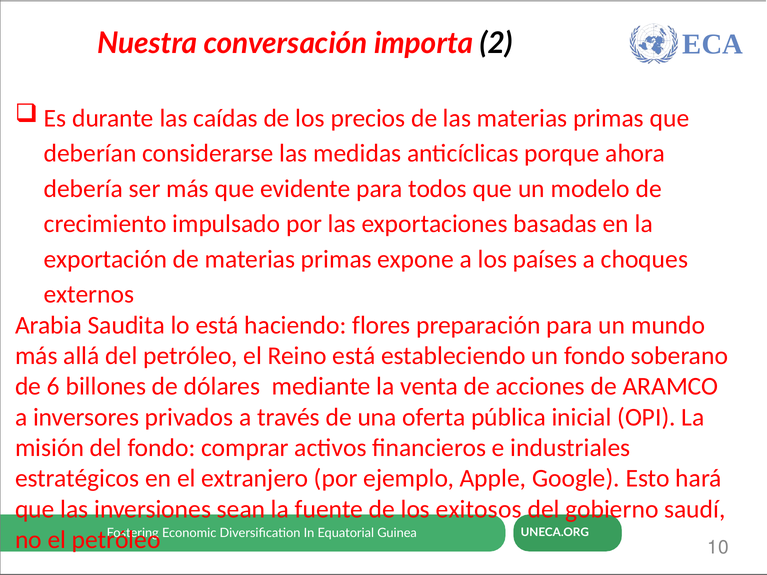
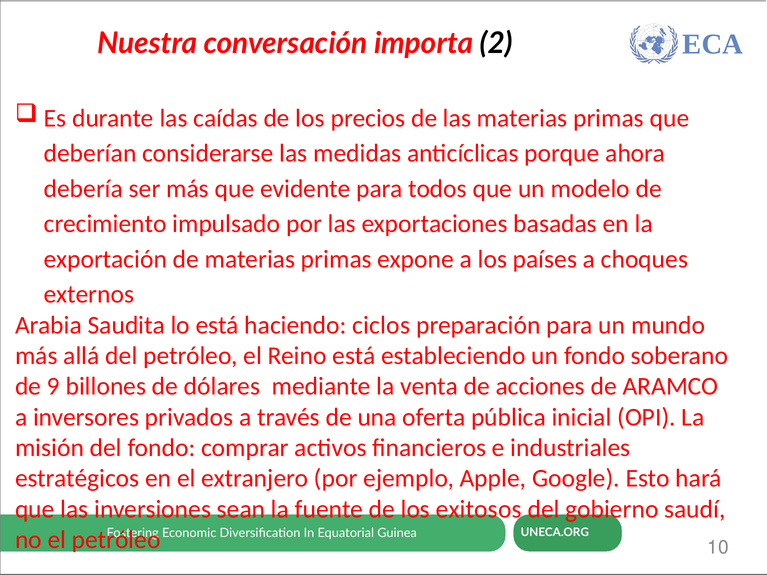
flores: flores -> ciclos (381, 325)
6: 6 -> 9 (53, 387)
